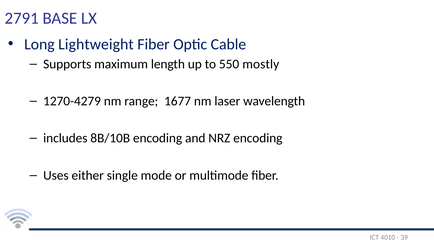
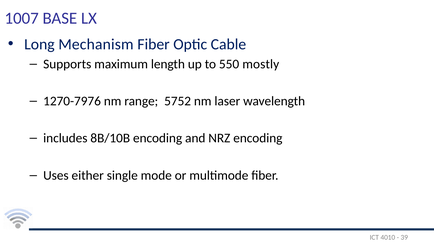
2791: 2791 -> 1007 (22, 18)
Lightweight: Lightweight -> Mechanism (96, 44)
1270-4279: 1270-4279 -> 1270-7976 (72, 101)
1677: 1677 -> 5752 (178, 101)
